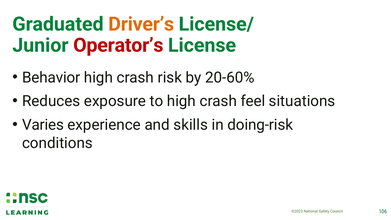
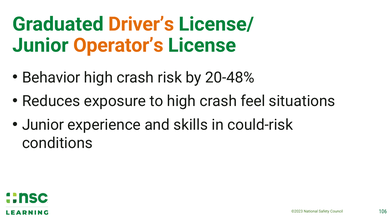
Operator’s colour: red -> orange (118, 45)
20-60%: 20-60% -> 20-48% (230, 77)
Varies: Varies -> Junior (43, 125)
doing-risk: doing-risk -> could-risk (260, 125)
